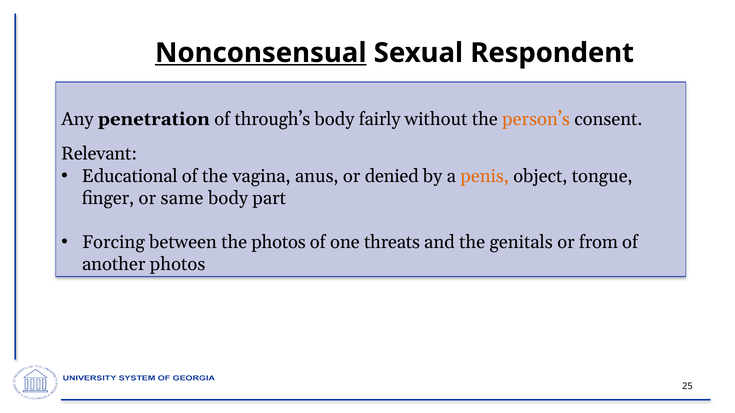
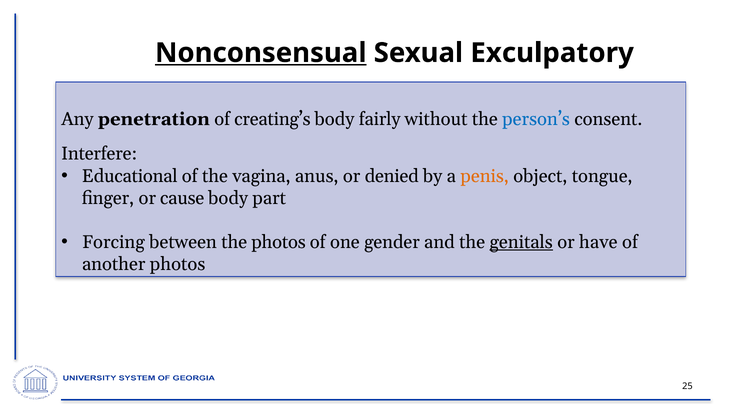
Respondent: Respondent -> Exculpatory (552, 53)
through’s: through’s -> creating’s (272, 119)
person’s colour: orange -> blue (536, 119)
Relevant: Relevant -> Interfere (99, 154)
same: same -> cause (182, 198)
threats: threats -> gender (392, 242)
genitals underline: none -> present (521, 242)
from: from -> have (598, 242)
